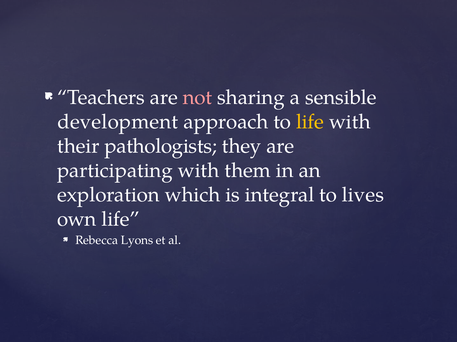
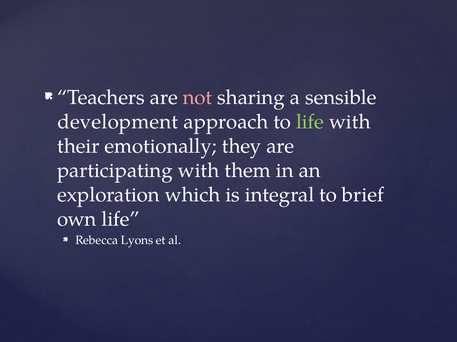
life colour: yellow -> light green (310, 122)
pathologists: pathologists -> emotionally (161, 146)
lives: lives -> brief (363, 195)
